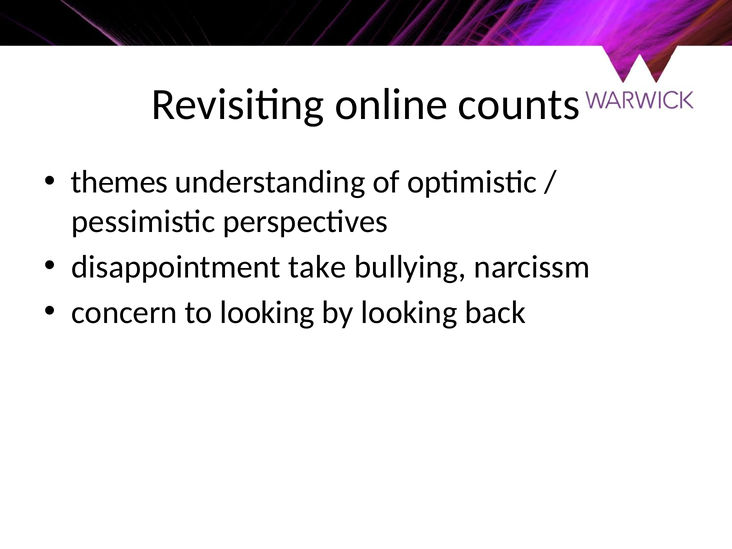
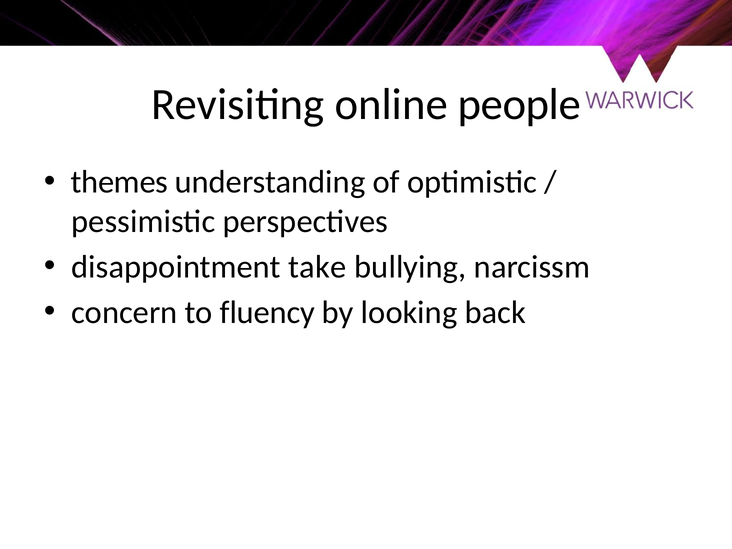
counts: counts -> people (519, 104)
to looking: looking -> fluency (267, 312)
